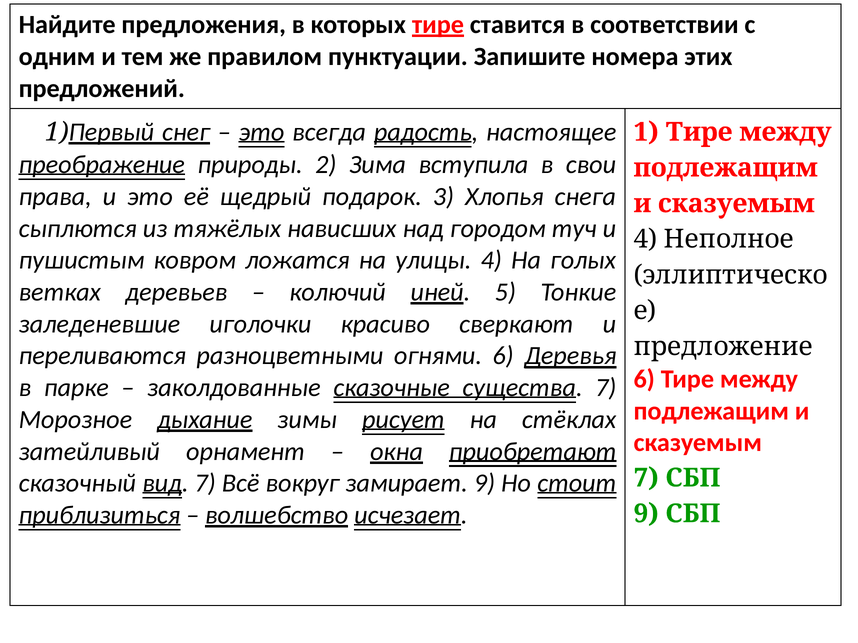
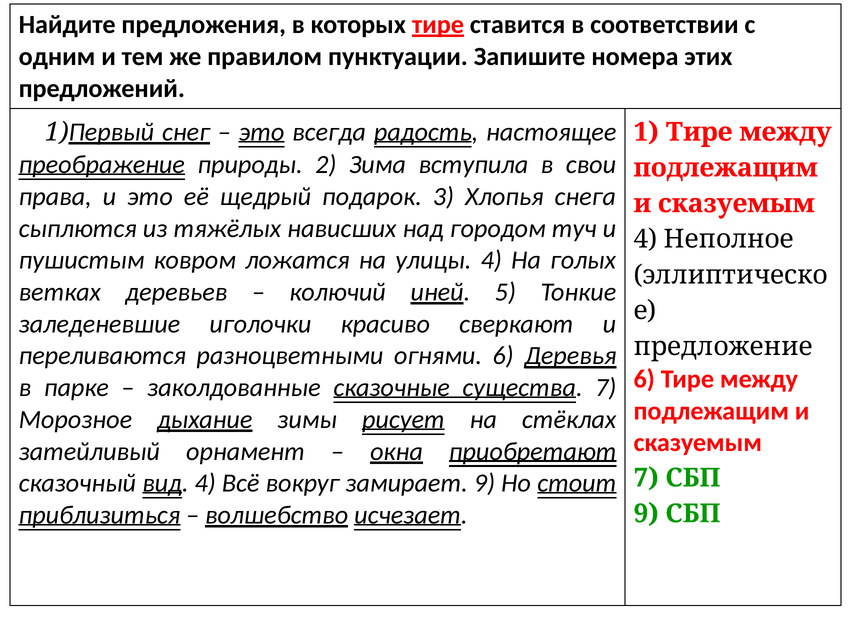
вид 7: 7 -> 4 (205, 484)
